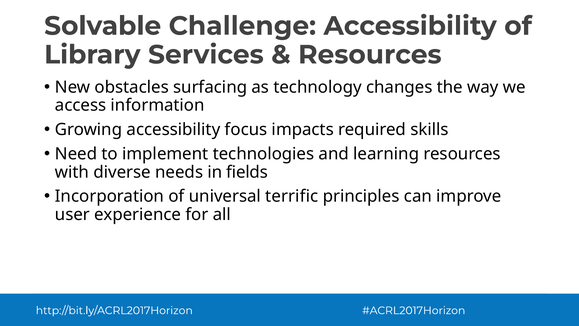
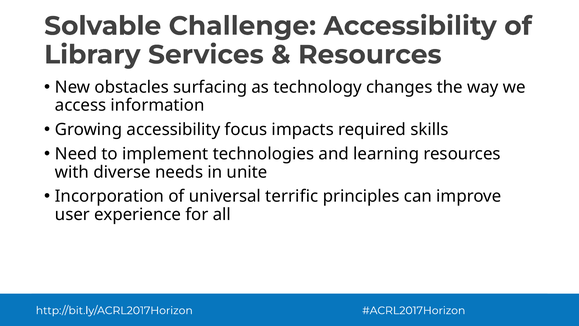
fields: fields -> unite (247, 172)
